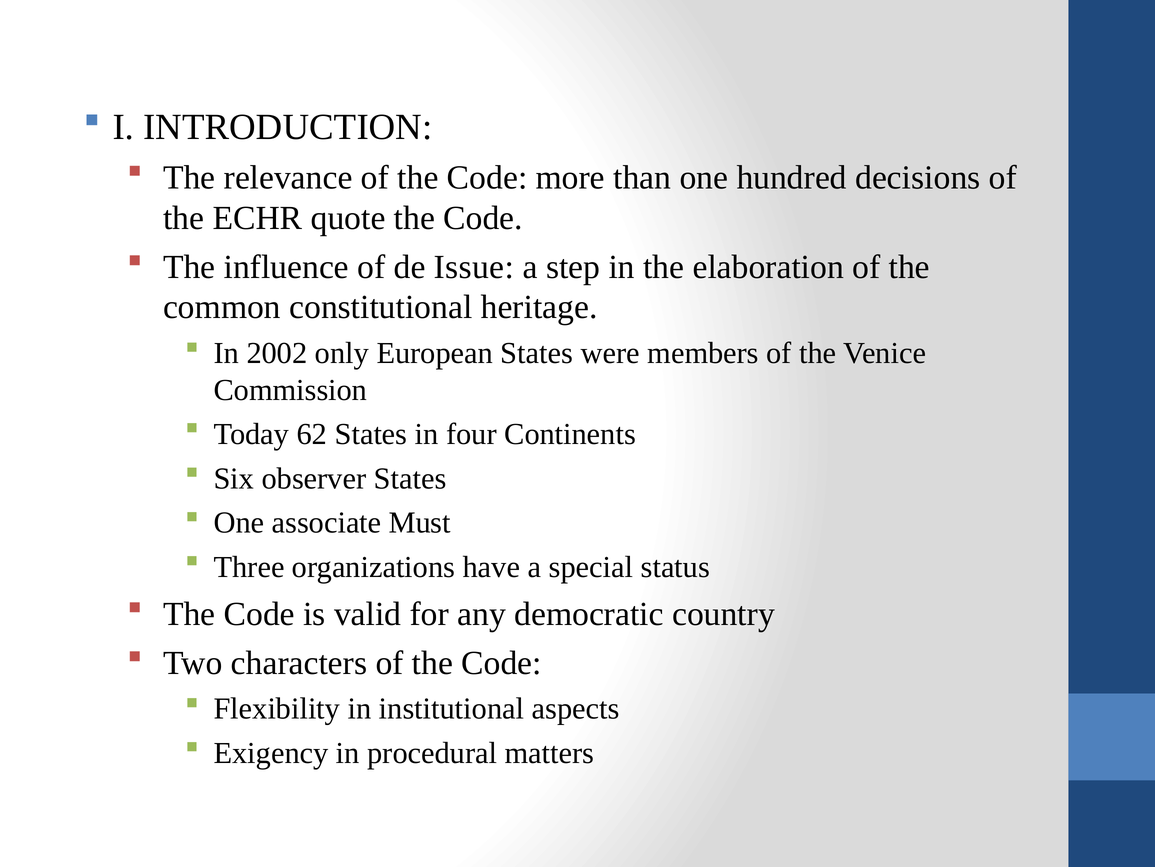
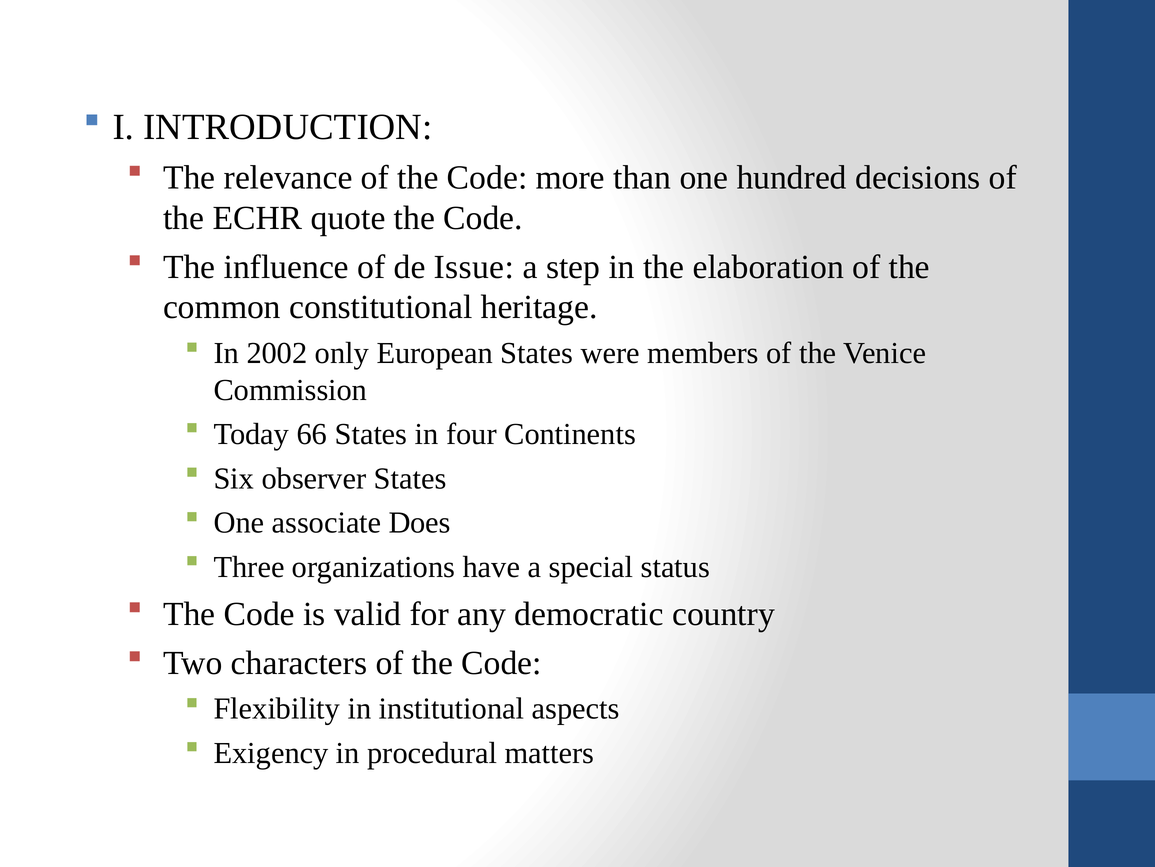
62: 62 -> 66 (312, 434)
Must: Must -> Does (420, 522)
